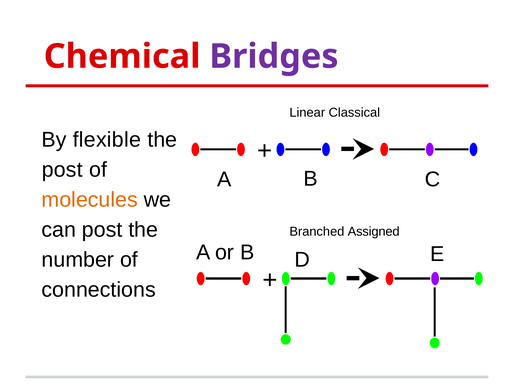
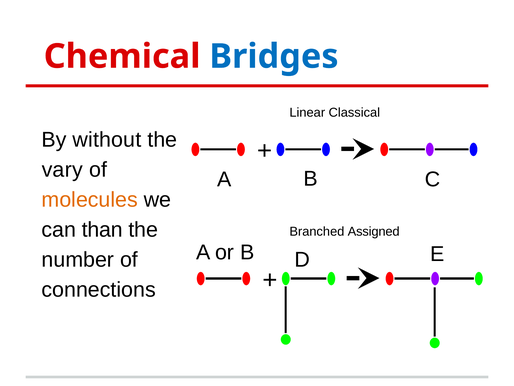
Bridges colour: purple -> blue (274, 56)
flexible: flexible -> without (107, 139)
post: post -> vary (62, 169)
can post: post -> than (102, 229)
